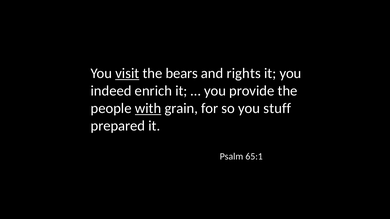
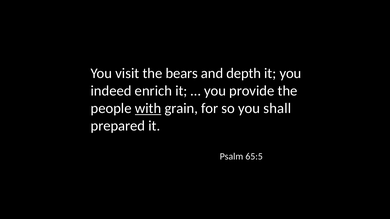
visit underline: present -> none (127, 73)
rights: rights -> depth (244, 73)
stuff: stuff -> shall (277, 109)
65:1: 65:1 -> 65:5 (254, 157)
